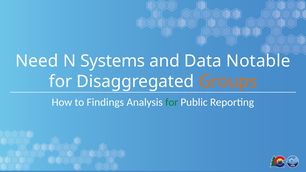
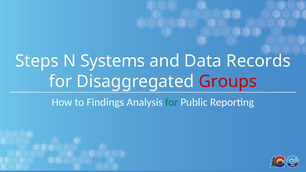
Need: Need -> Steps (37, 61)
Notable: Notable -> Records (258, 61)
Groups colour: orange -> red (228, 82)
